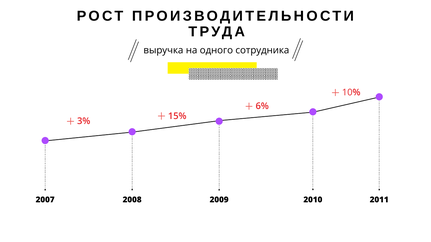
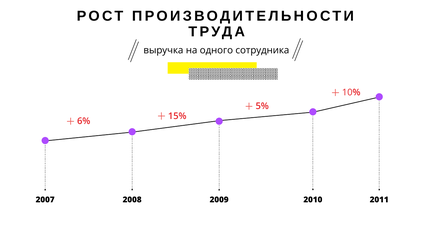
6%: 6% -> 5% (262, 106)
3%: 3% -> 6% (84, 121)
